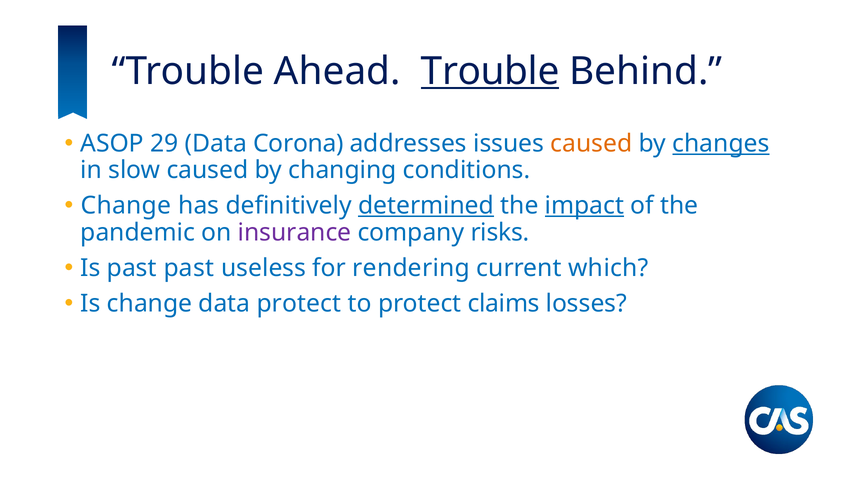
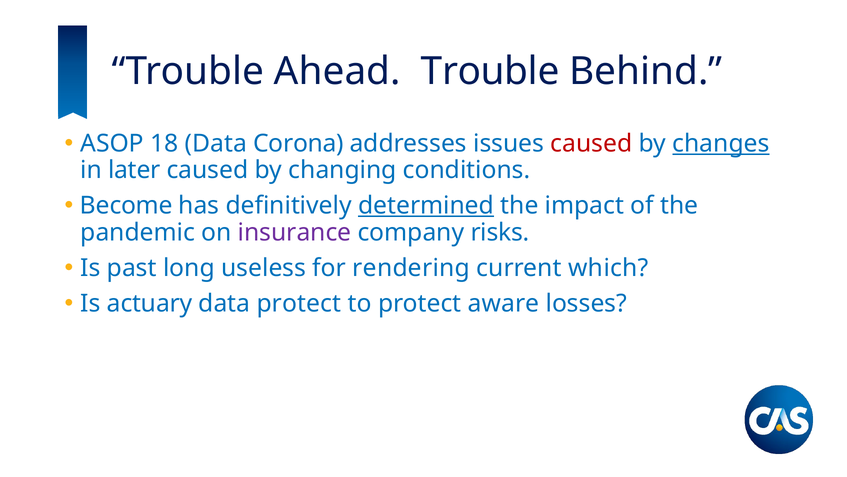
Trouble underline: present -> none (490, 71)
29: 29 -> 18 (164, 143)
caused colour: orange -> red (591, 143)
slow: slow -> later (134, 170)
Change: Change -> Become (126, 205)
impact underline: present -> none (584, 205)
past past: past -> long (189, 268)
Is change: change -> actuary (150, 303)
claims: claims -> aware (504, 303)
